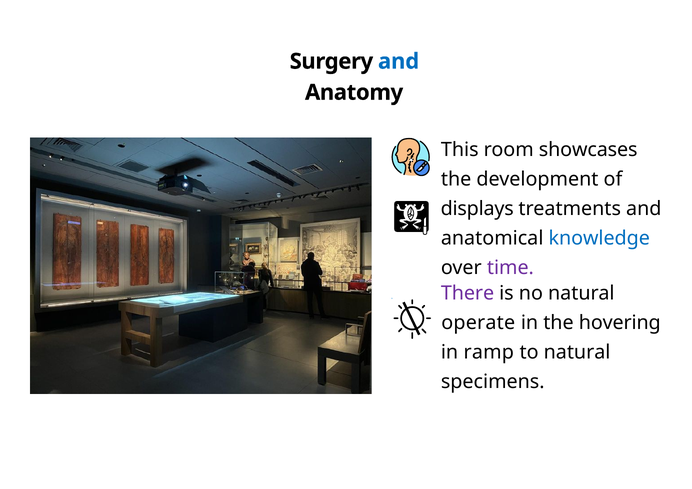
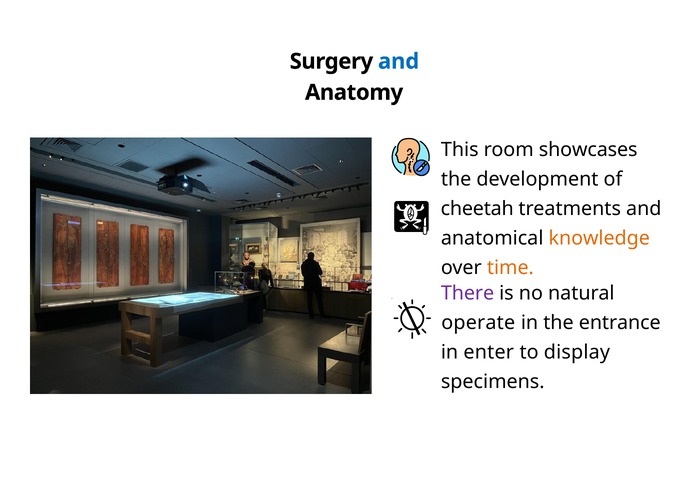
displays: displays -> cheetah (477, 209)
knowledge colour: blue -> orange (599, 238)
time colour: purple -> orange (510, 268)
hovering: hovering -> entrance (620, 323)
ramp: ramp -> enter (489, 352)
to natural: natural -> display (577, 352)
